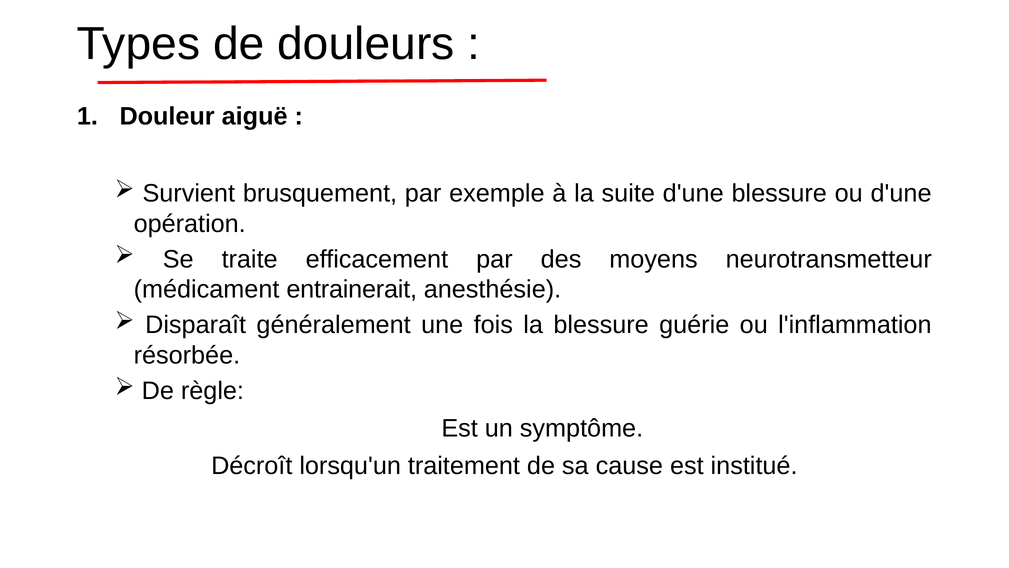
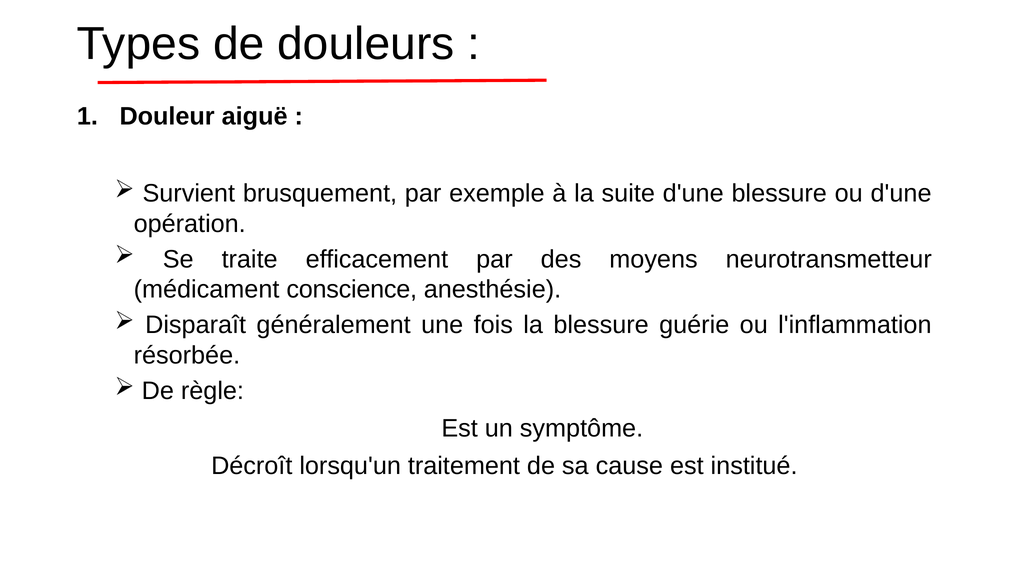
entrainerait: entrainerait -> conscience (352, 289)
